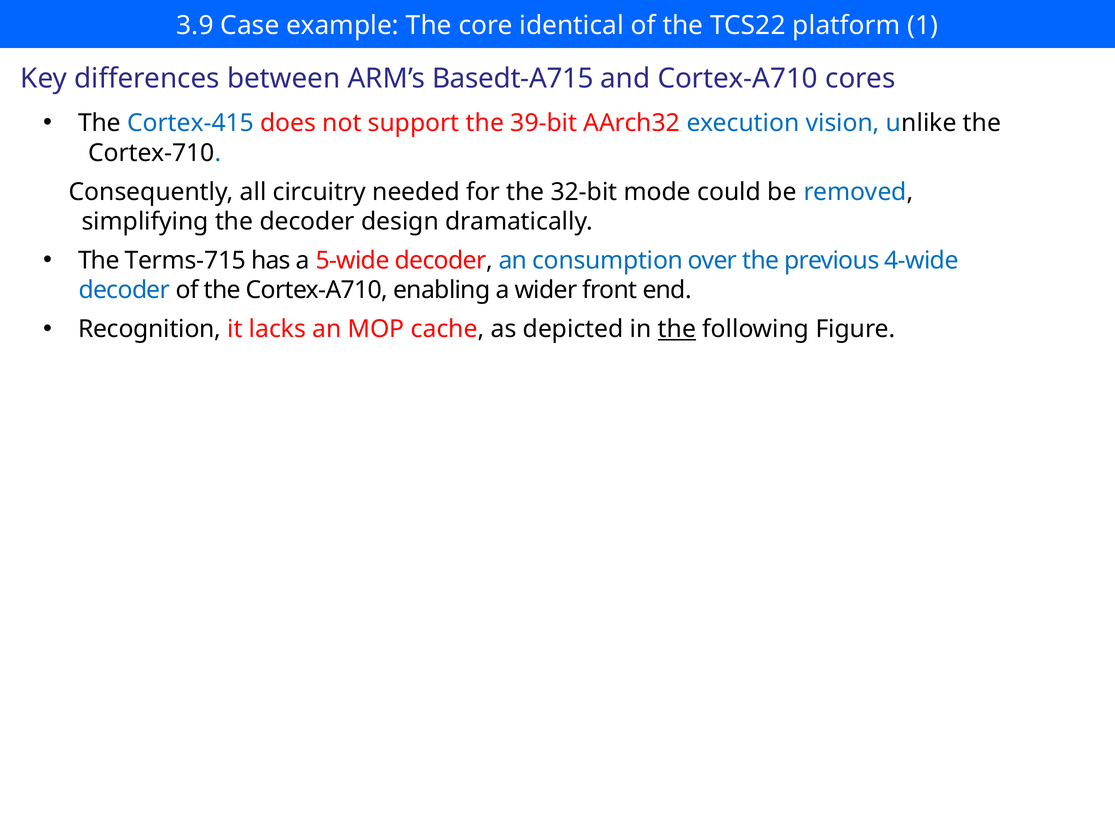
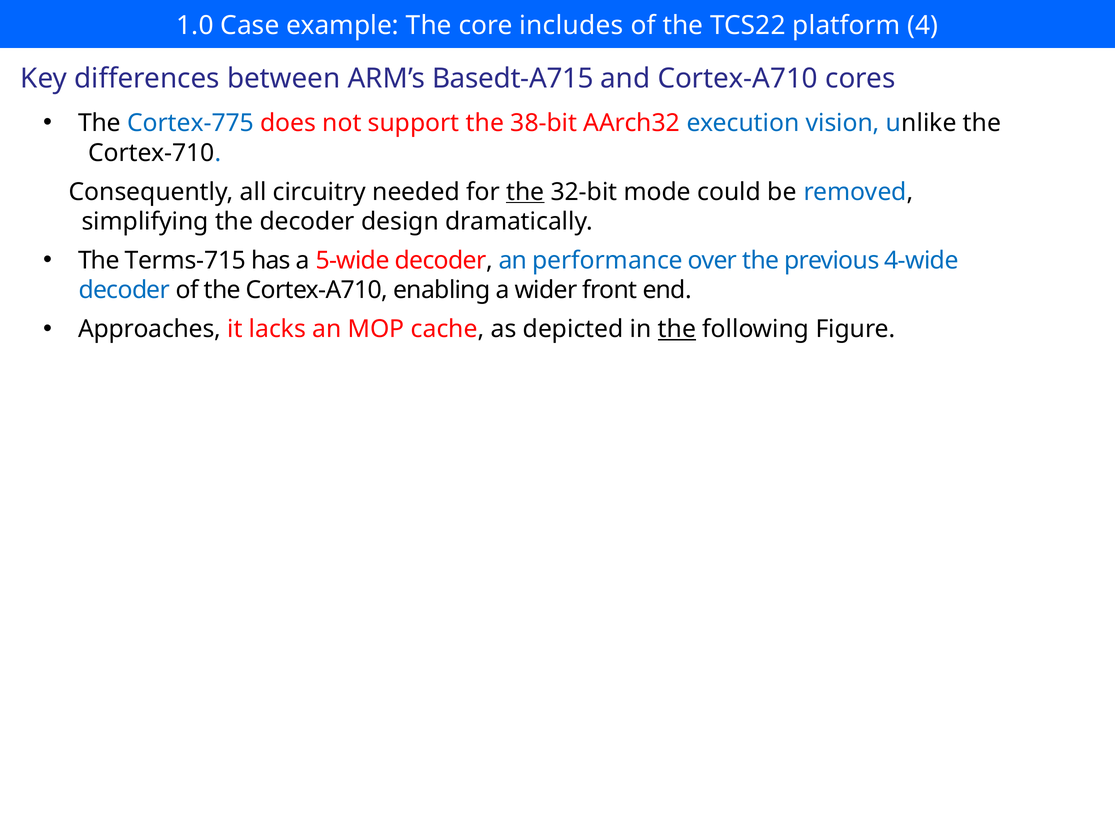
3.9: 3.9 -> 1.0 (195, 26)
identical: identical -> includes (571, 26)
1: 1 -> 4 (923, 26)
Cortex-415: Cortex-415 -> Cortex-775 (191, 123)
39-bit: 39-bit -> 38-bit (544, 123)
the underline: none -> present (525, 192)
consumption: consumption -> performance (608, 261)
Recognition: Recognition -> Approaches (150, 329)
